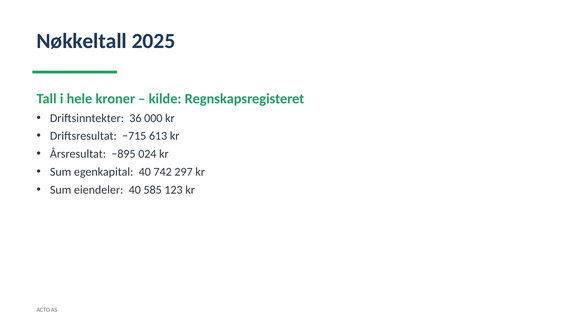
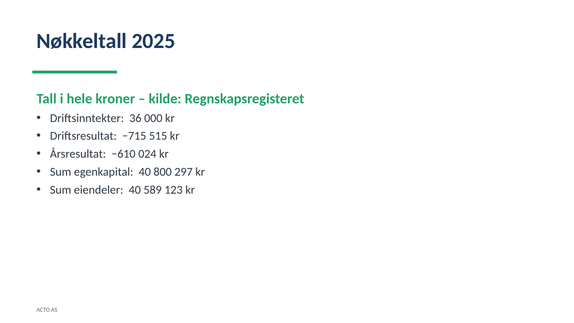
613: 613 -> 515 (158, 136)
−895: −895 -> −610 (123, 154)
742: 742 -> 800 (163, 172)
585: 585 -> 589 (153, 190)
